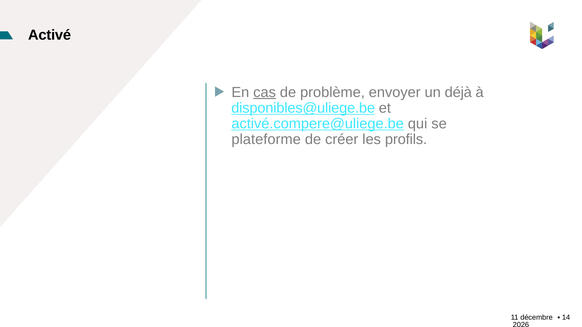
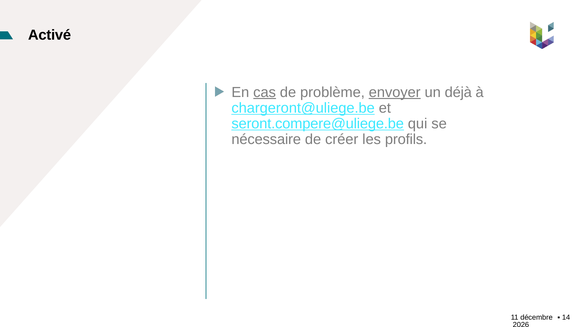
envoyer underline: none -> present (395, 92)
disponibles@uliege.be: disponibles@uliege.be -> chargeront@uliege.be (303, 108)
activé.compere@uliege.be: activé.compere@uliege.be -> seront.compere@uliege.be (318, 124)
plateforme: plateforme -> nécessaire (266, 140)
